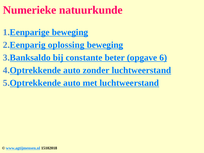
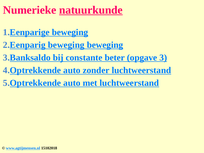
natuurkunde underline: none -> present (91, 10)
oplossing: oplossing -> beweging (66, 45)
6: 6 -> 3 (163, 58)
